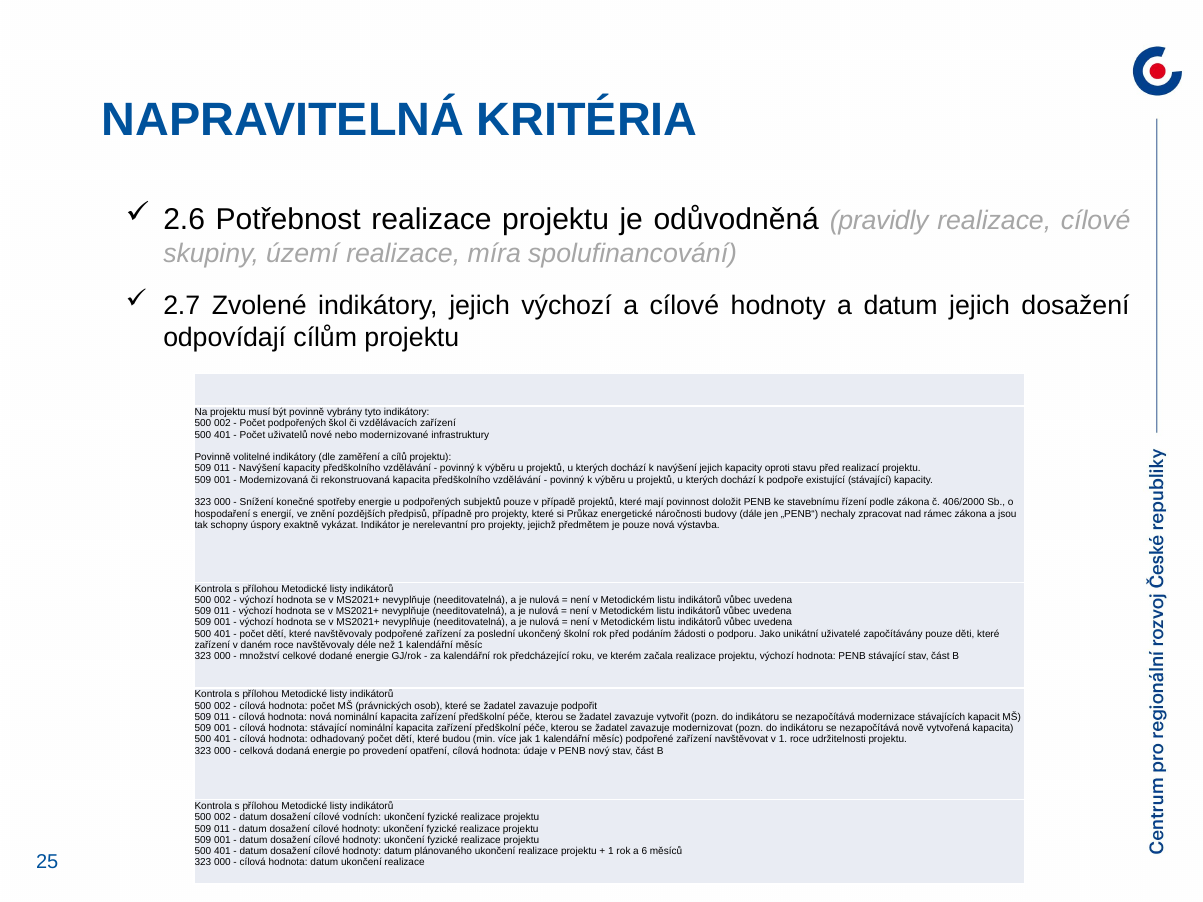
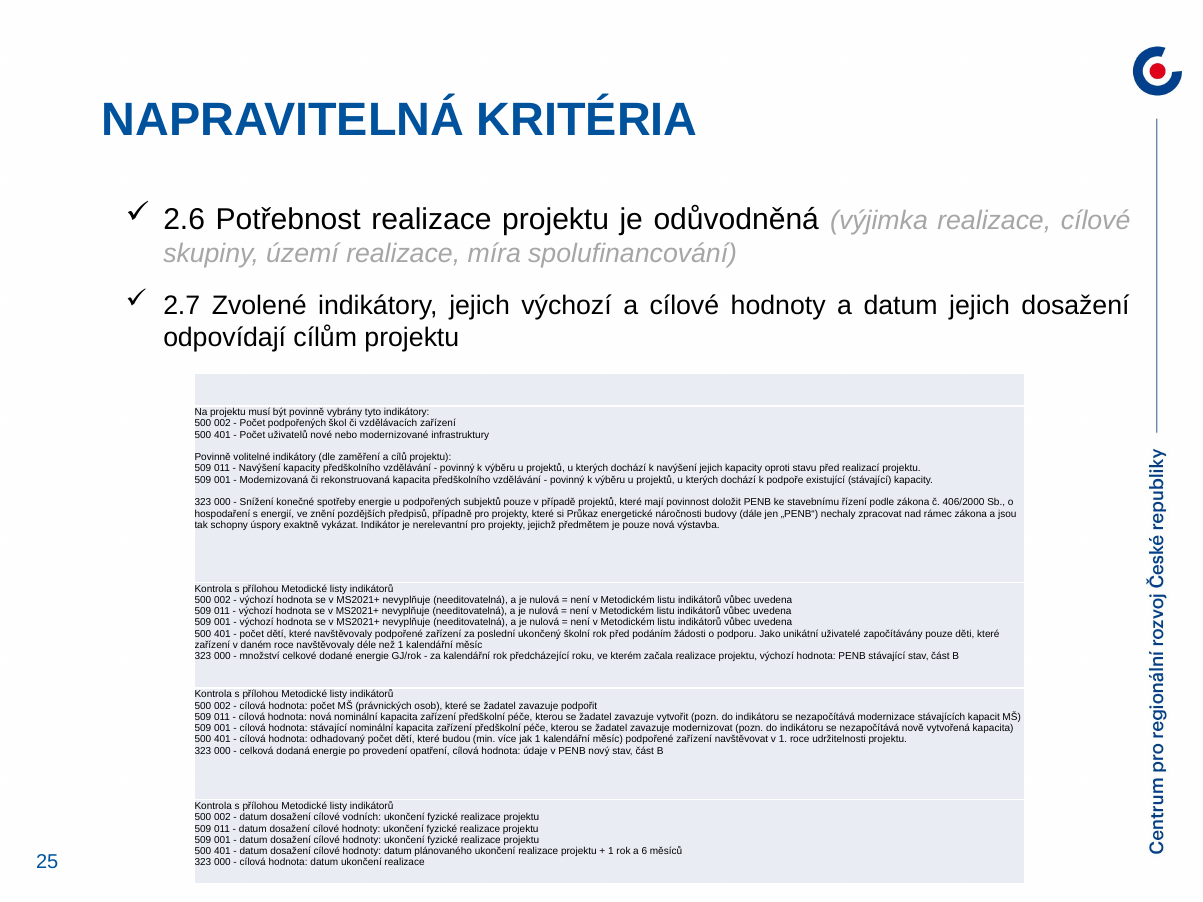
pravidly: pravidly -> výjimka (879, 221)
